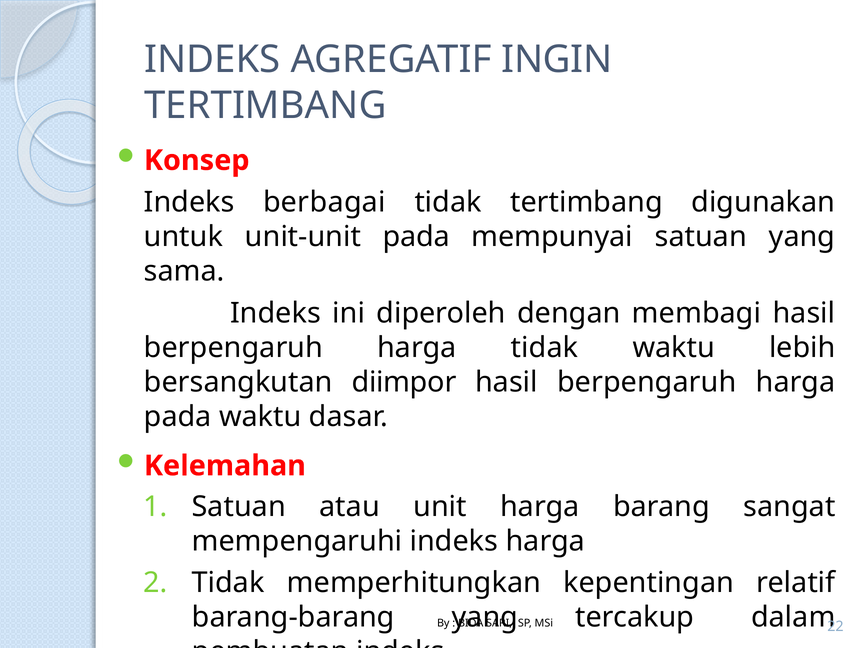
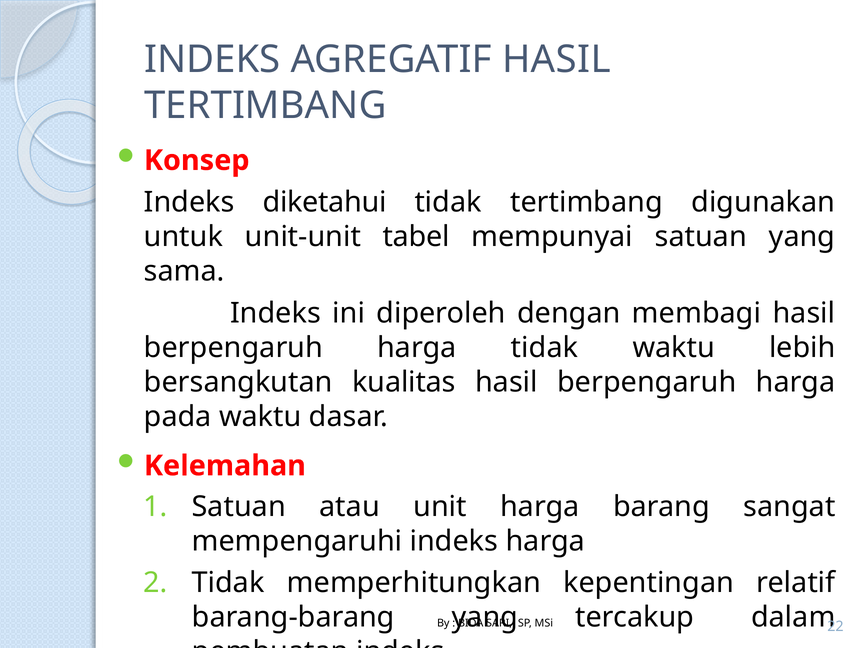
AGREGATIF INGIN: INGIN -> HASIL (556, 60)
berbagai: berbagai -> diketahui (325, 202)
unit-unit pada: pada -> tabel (416, 237)
diimpor: diimpor -> kualitas (404, 382)
